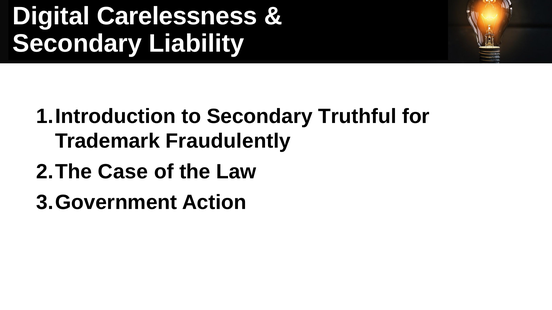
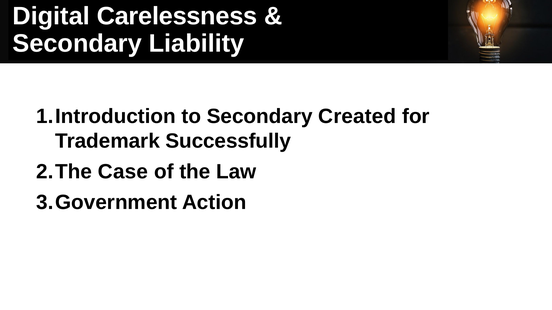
Truthful: Truthful -> Created (357, 117)
Fraudulently: Fraudulently -> Successfully (228, 141)
